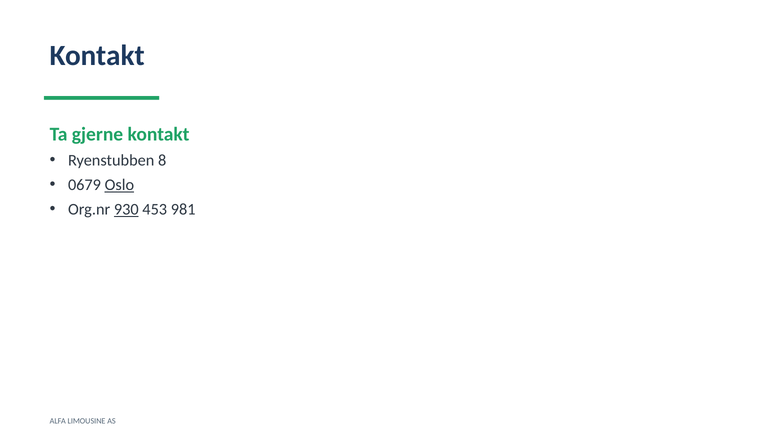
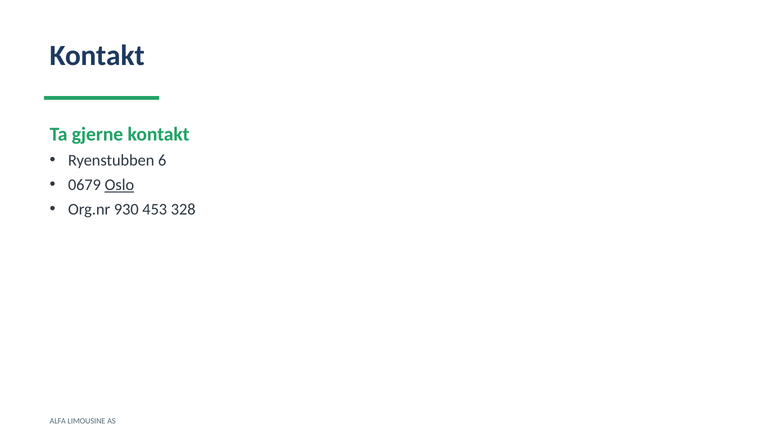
8: 8 -> 6 (162, 161)
930 underline: present -> none (126, 209)
981: 981 -> 328 (183, 209)
